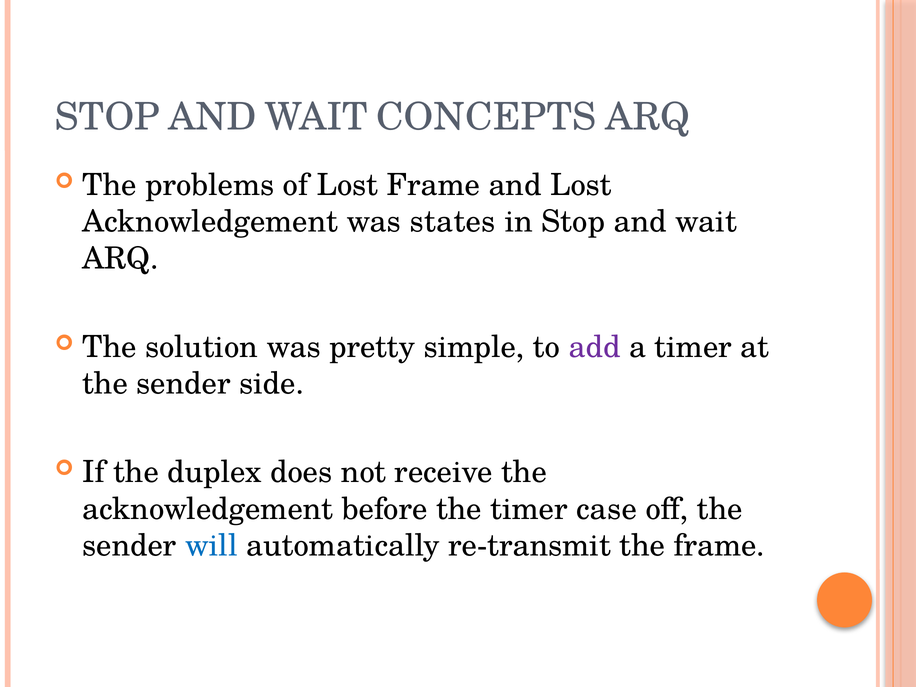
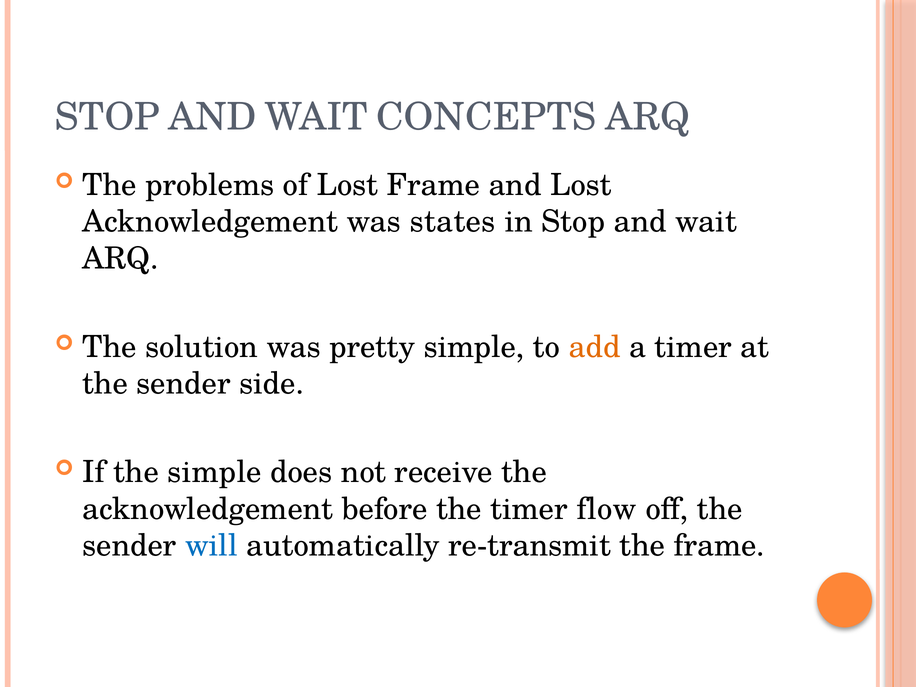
add colour: purple -> orange (595, 347)
the duplex: duplex -> simple (215, 472)
case: case -> flow (606, 509)
